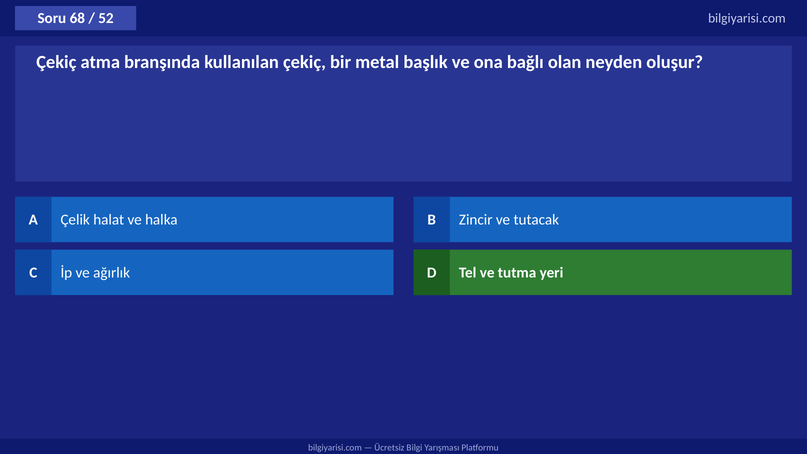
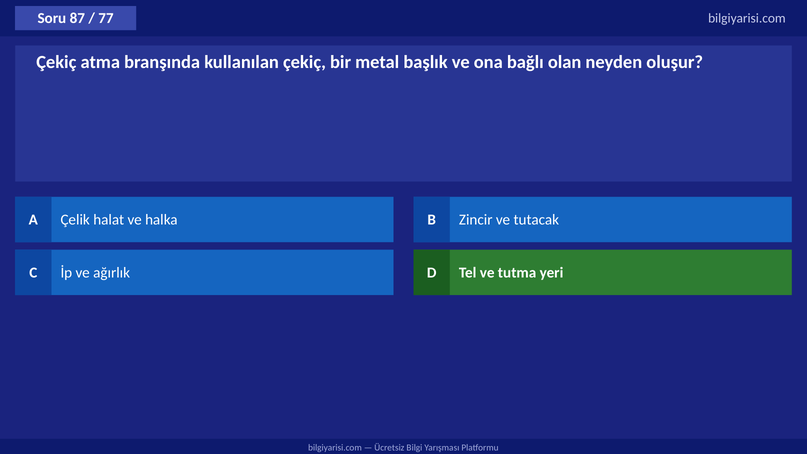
68: 68 -> 87 (77, 18)
52: 52 -> 77 (106, 18)
